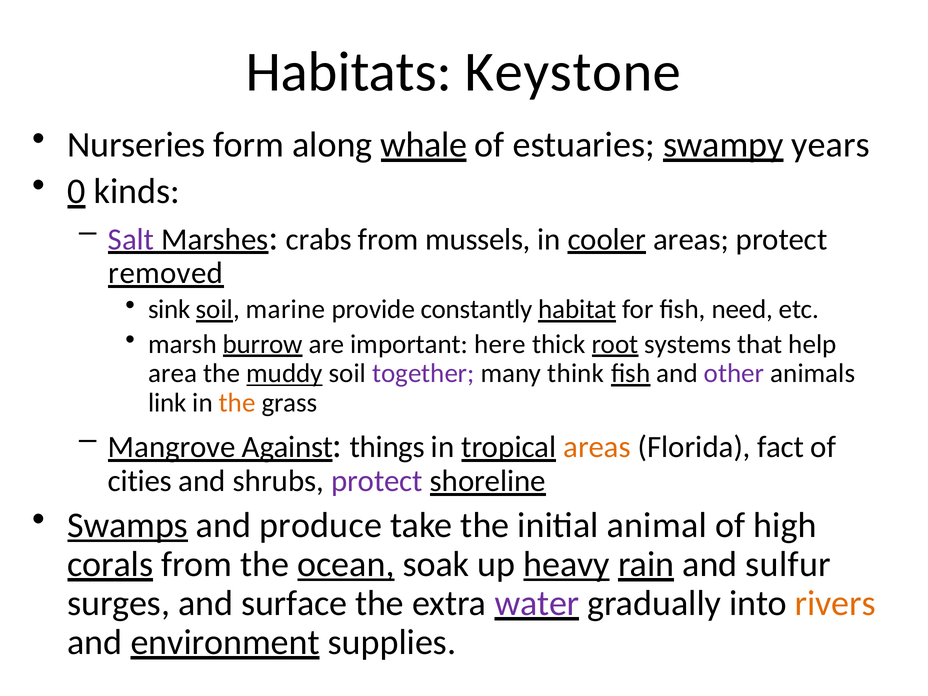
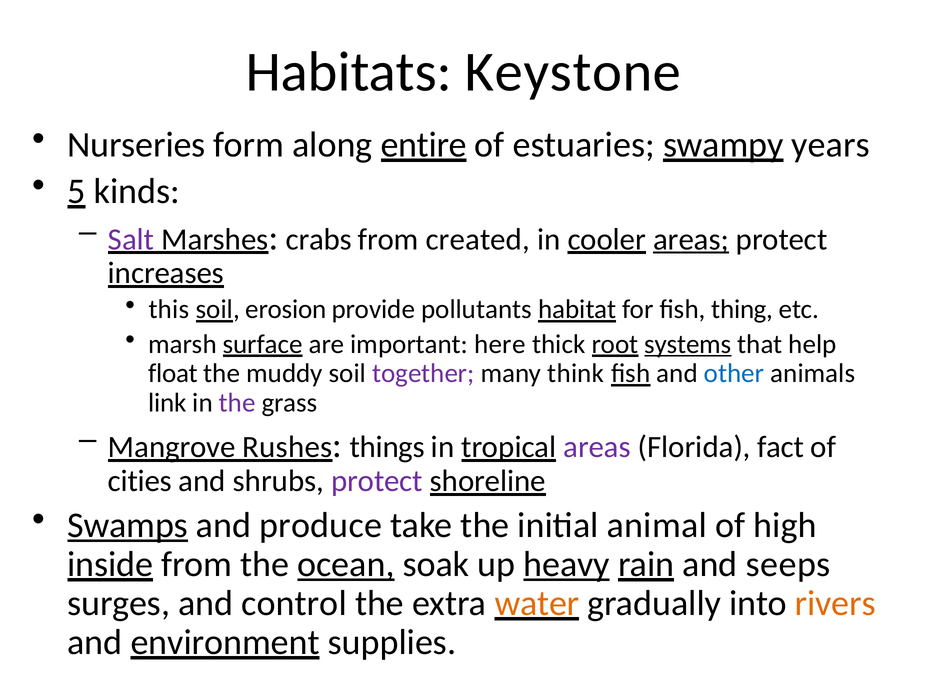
whale: whale -> entire (424, 145)
0: 0 -> 5 (76, 191)
mussels: mussels -> created (478, 239)
areas underline: none -> present (691, 239)
removed: removed -> increases (166, 273)
sink: sink -> this (169, 310)
marine: marine -> erosion (286, 310)
constantly: constantly -> pollutants (477, 310)
need: need -> thing (742, 310)
burrow: burrow -> surface (263, 344)
systems underline: none -> present (688, 344)
area: area -> float (173, 374)
muddy underline: present -> none (284, 374)
other colour: purple -> blue (734, 374)
the colour: orange -> purple (237, 403)
Against: Against -> Rushes (287, 447)
areas colour: orange -> purple (597, 447)
corals: corals -> inside (110, 564)
sulfur: sulfur -> seeps (788, 564)
surface: surface -> control (294, 603)
water colour: purple -> orange (537, 603)
